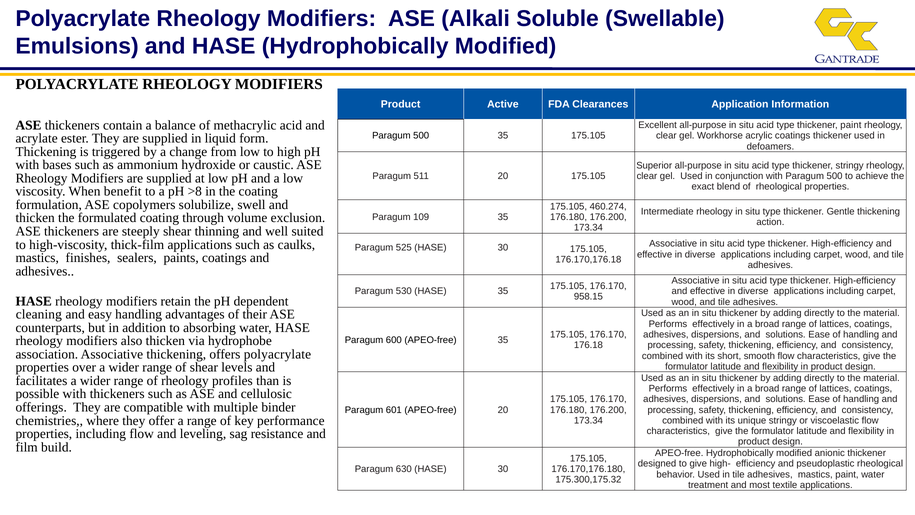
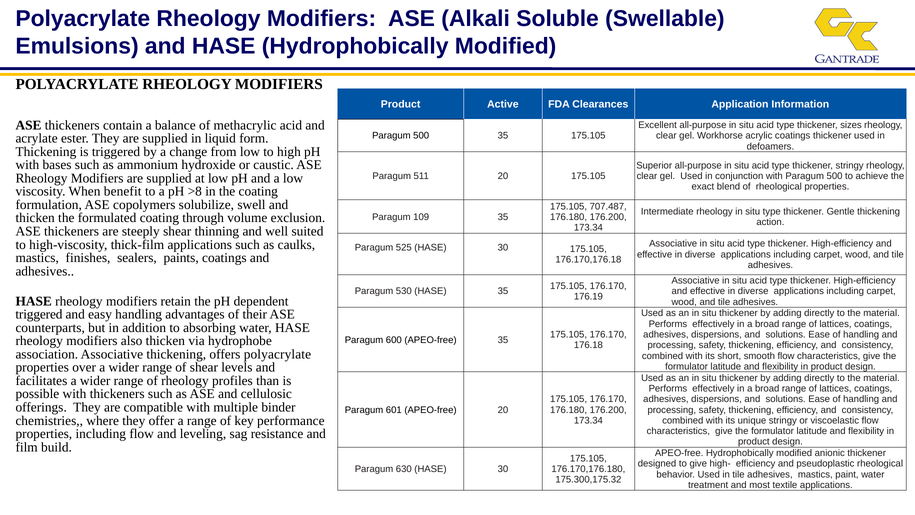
thickener paint: paint -> sizes (851, 125)
460.274: 460.274 -> 707.487 (608, 206)
958.15: 958.15 -> 176.19 (588, 296)
cleaning: cleaning -> triggered (39, 314)
